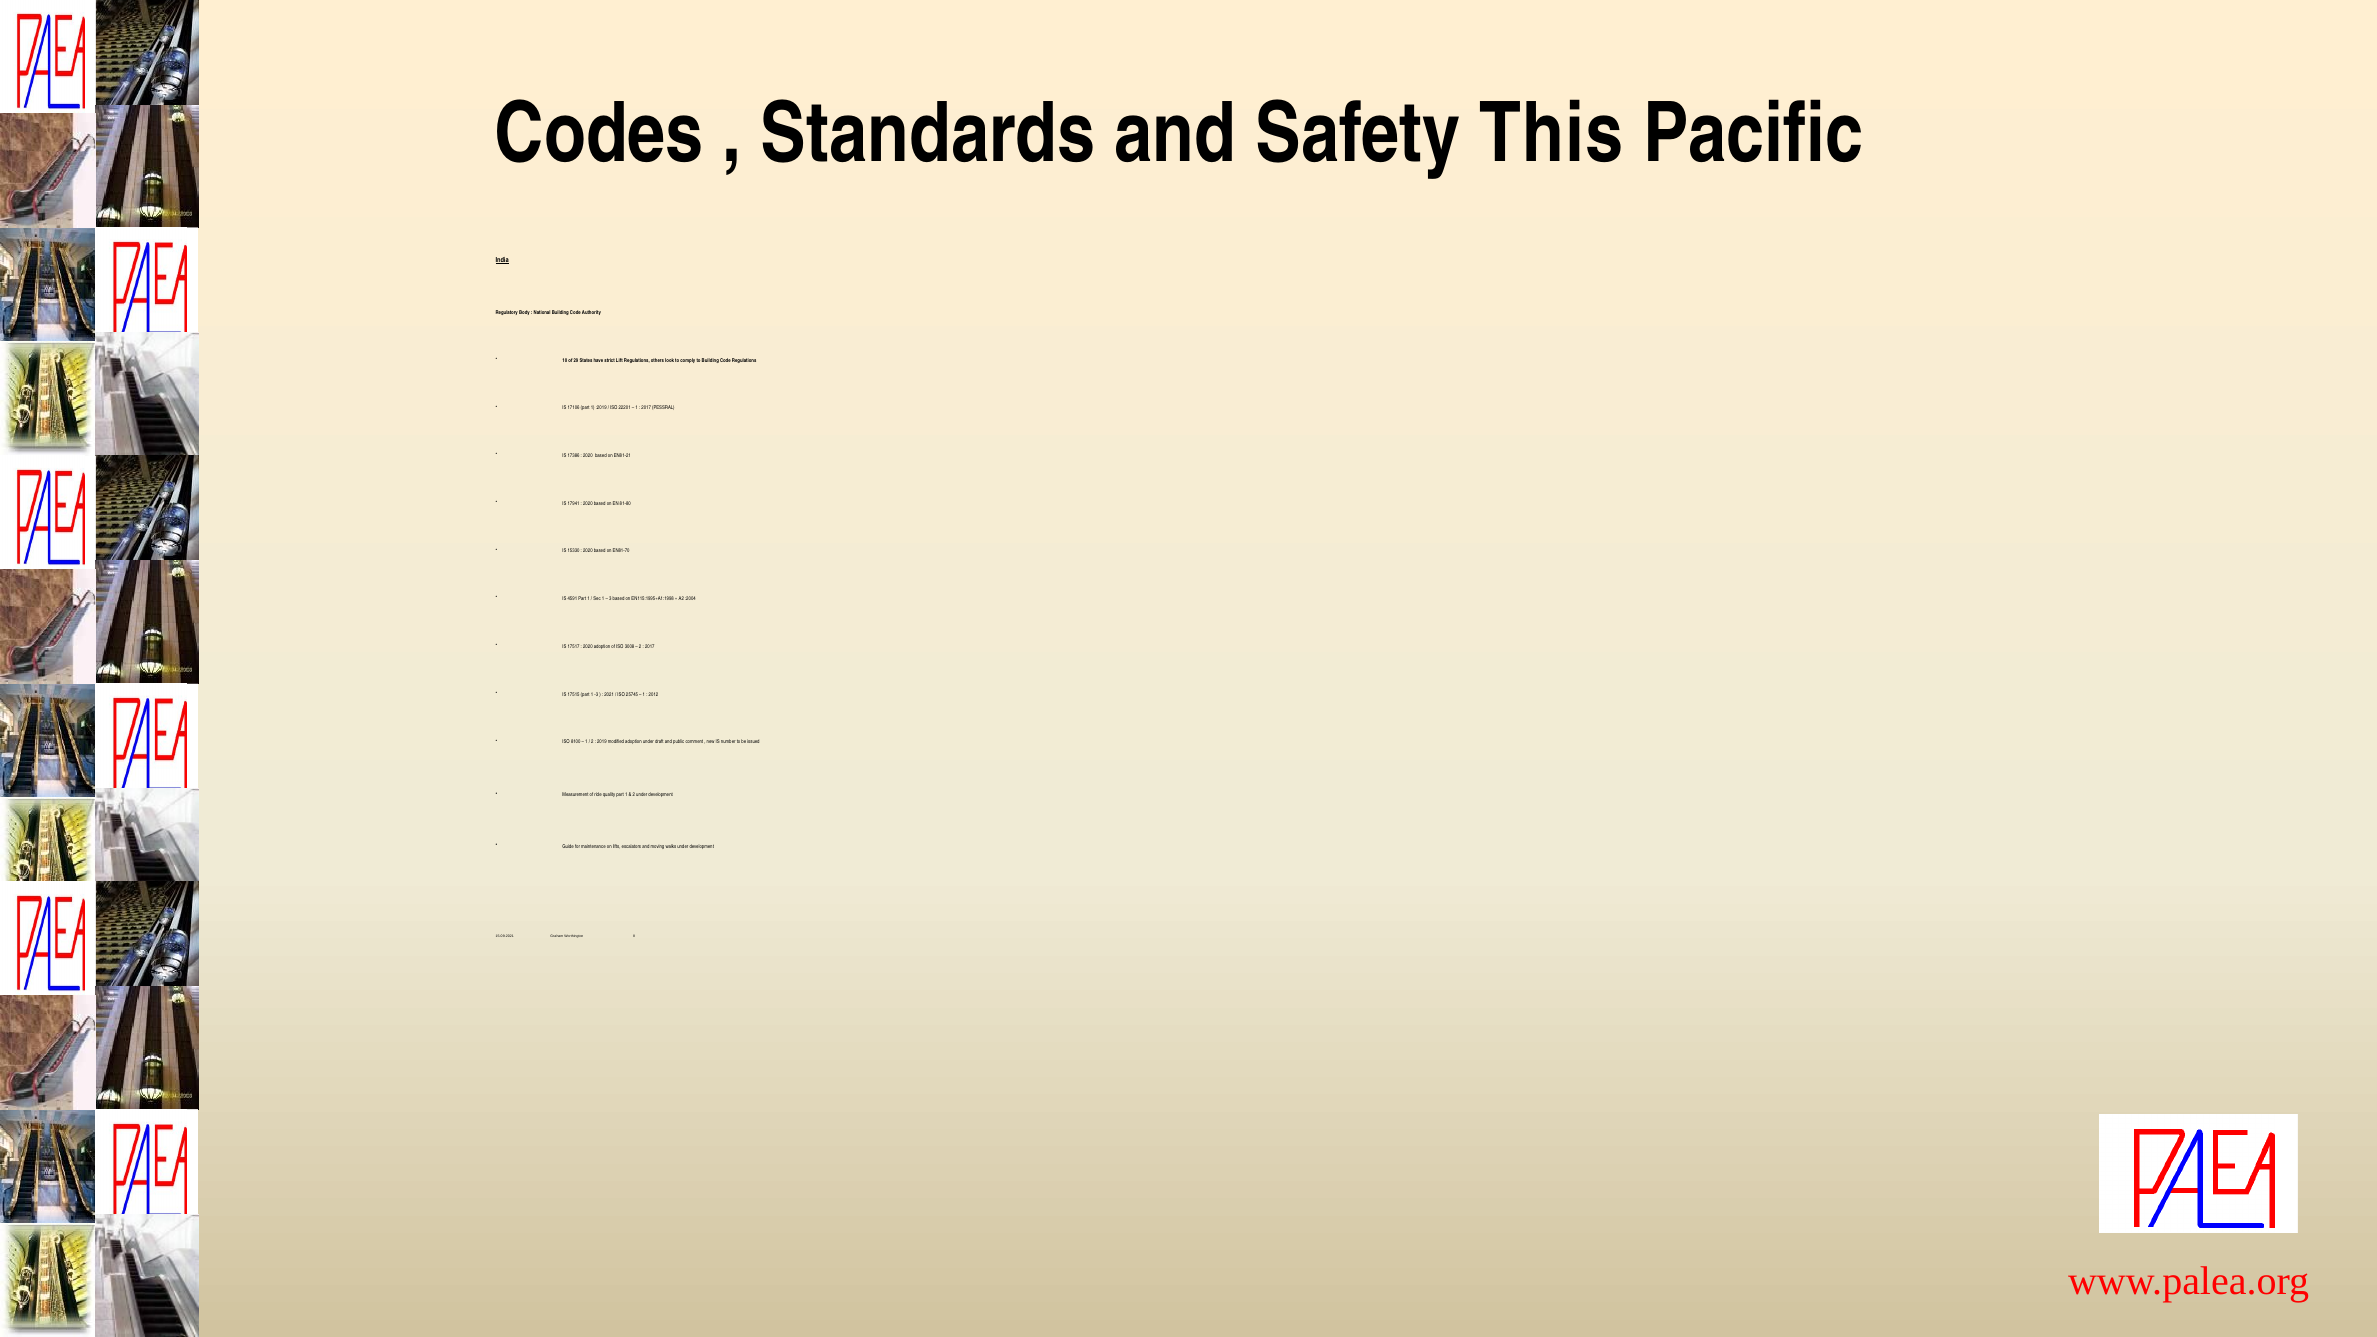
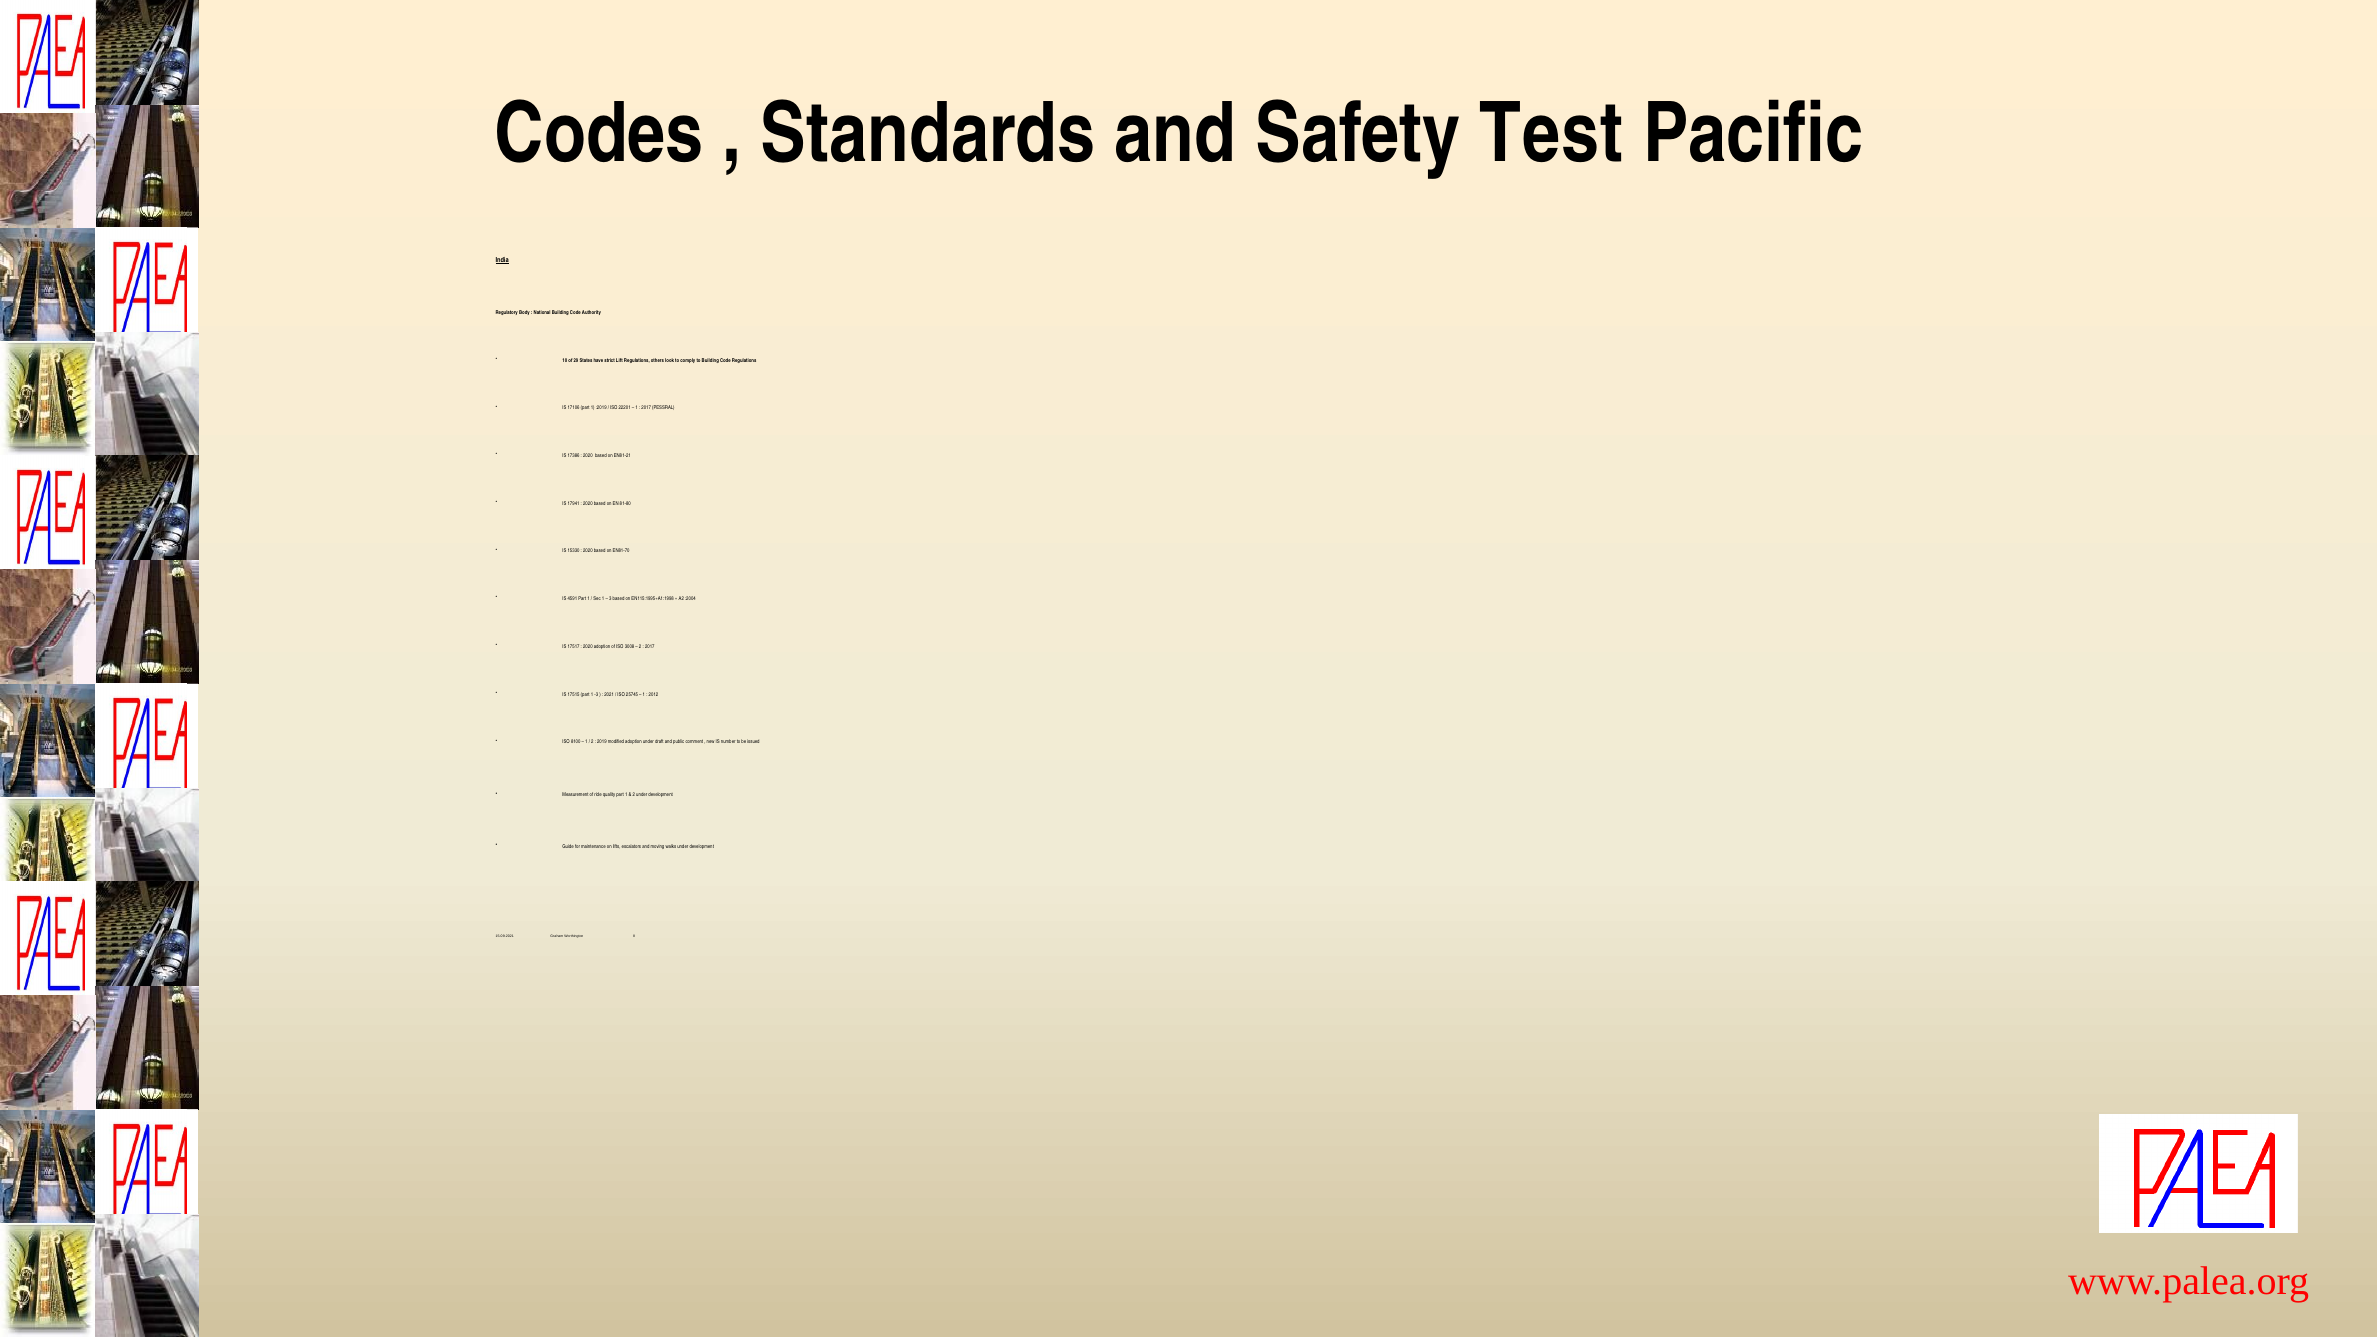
This: This -> Test (1552, 134)
